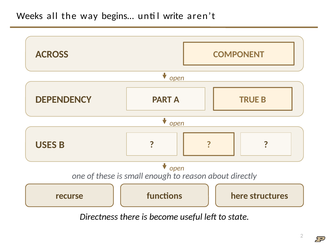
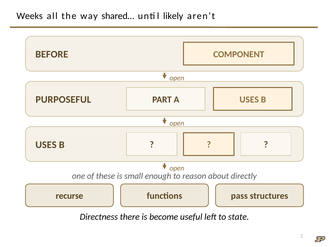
begins…: begins… -> shared… (118, 16)
write: write -> likely (173, 16)
ACROSS: ACROSS -> BEFORE (52, 54)
DEPENDENCY: DEPENDENCY -> PURPOSEFUL (63, 99)
A TRUE: TRUE -> USES (249, 99)
here: here -> pass (239, 196)
